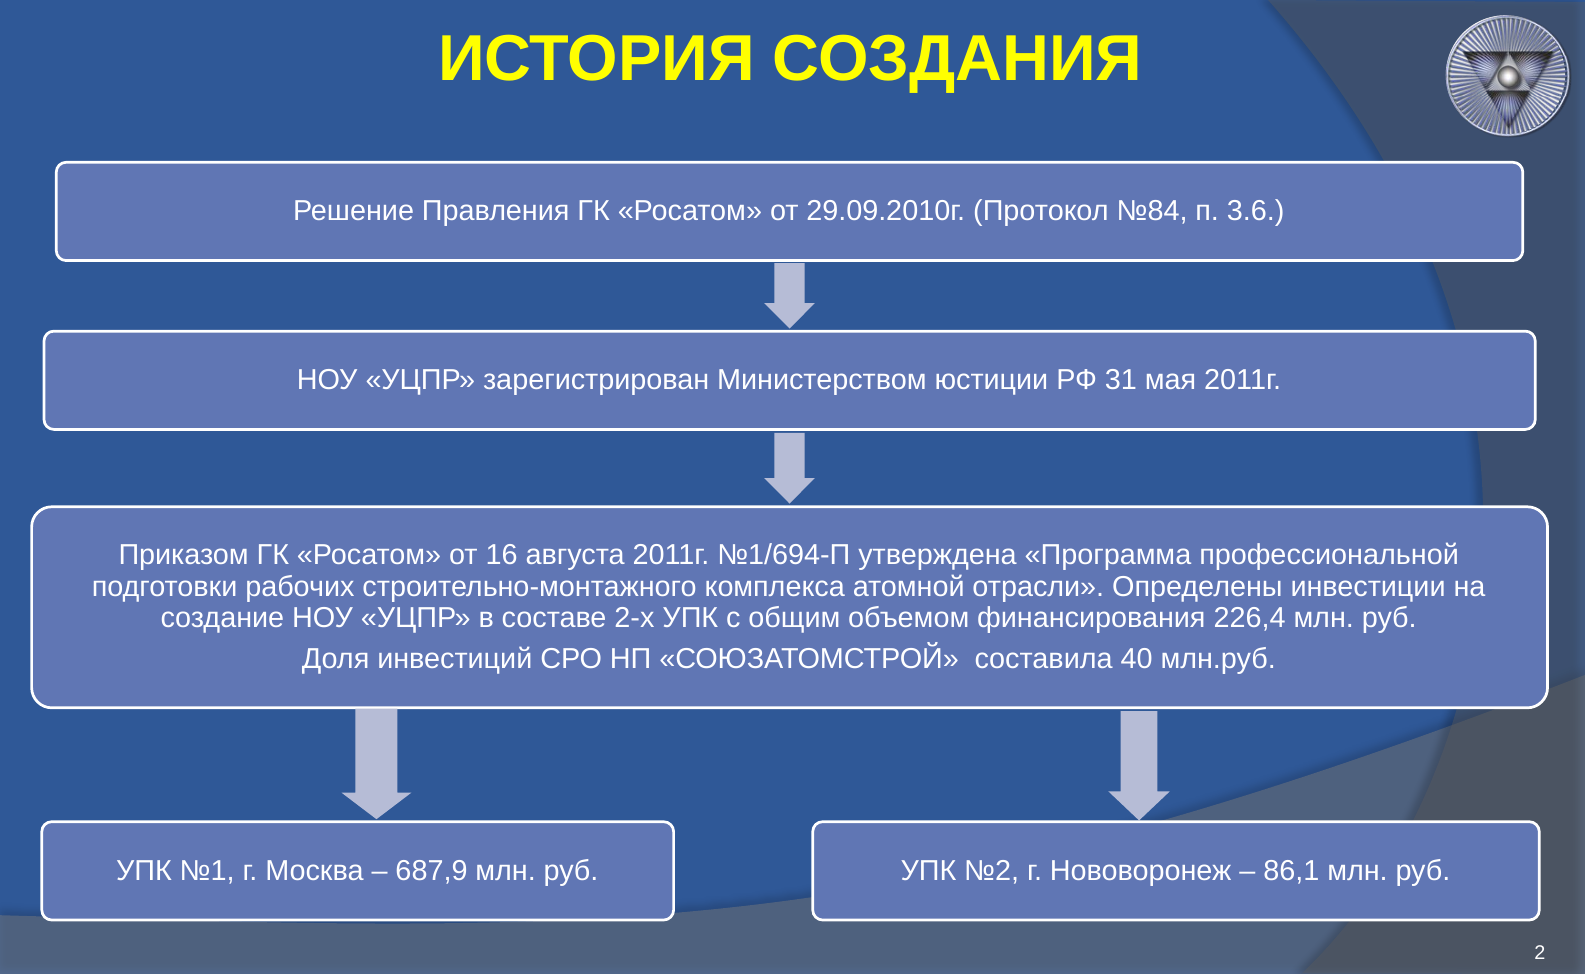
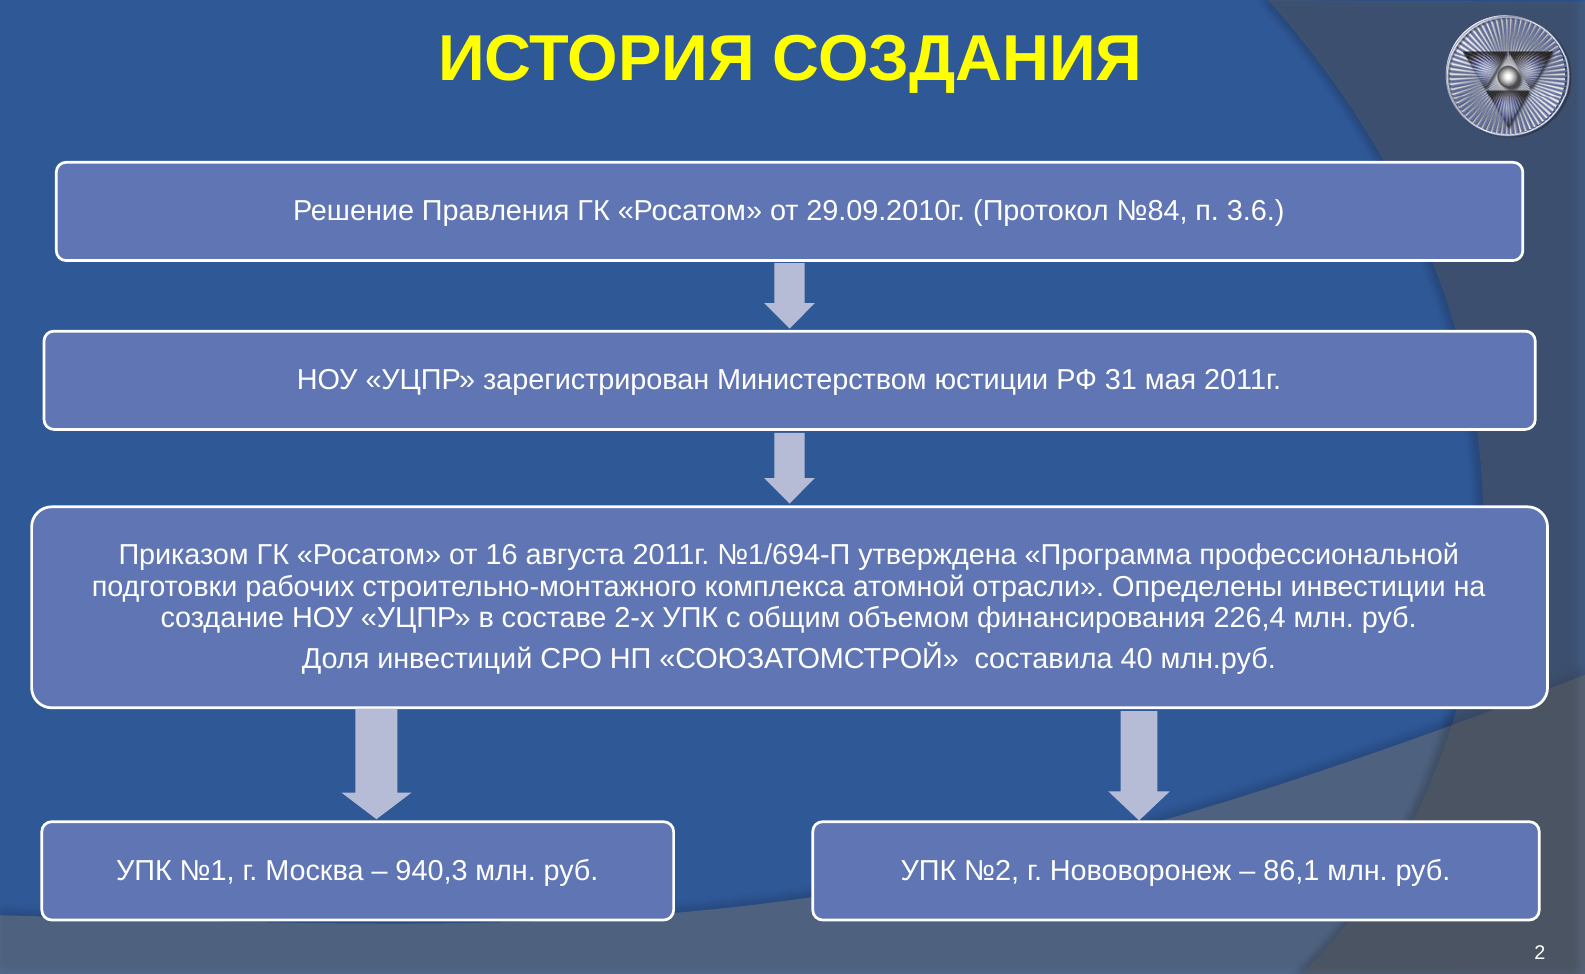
687,9: 687,9 -> 940,3 (432, 871)
